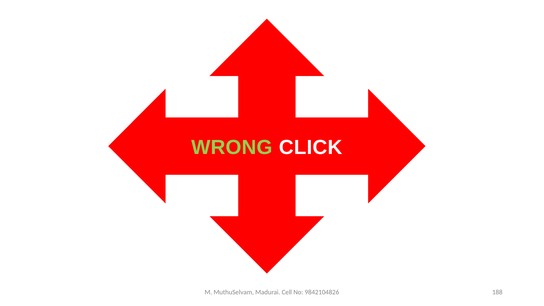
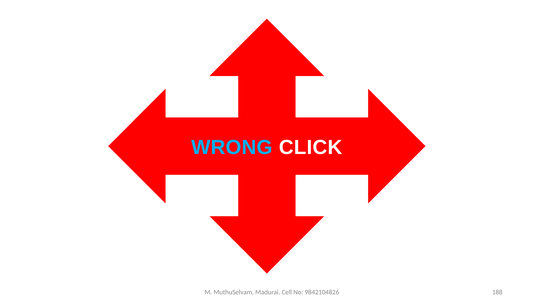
WRONG colour: light green -> light blue (232, 148)
